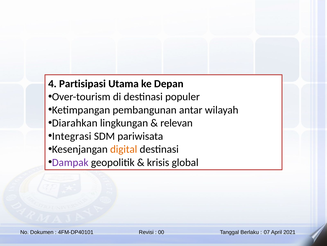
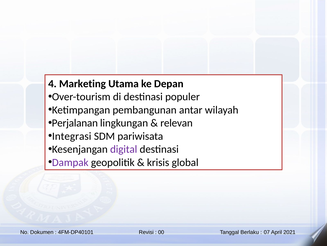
Partisipasi: Partisipasi -> Marketing (82, 83)
Diarahkan: Diarahkan -> Perjalanan (75, 123)
digital colour: orange -> purple (124, 149)
